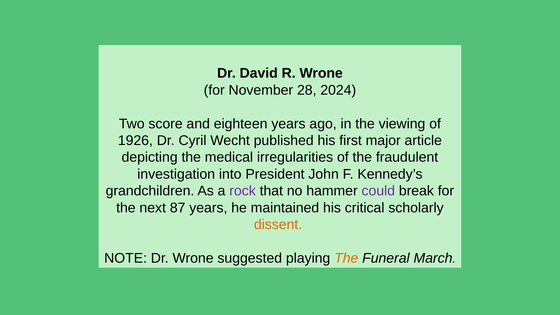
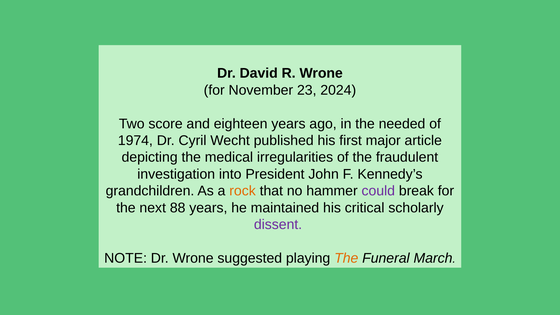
28: 28 -> 23 (307, 90)
viewing: viewing -> needed (402, 124)
1926: 1926 -> 1974 (135, 141)
rock colour: purple -> orange (243, 191)
87: 87 -> 88 (178, 208)
dissent colour: orange -> purple (278, 225)
